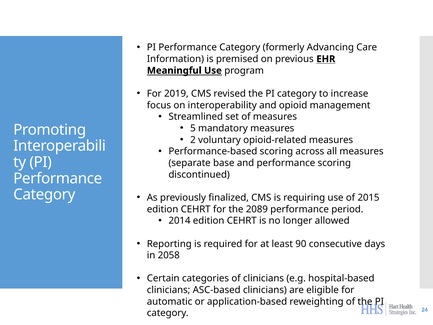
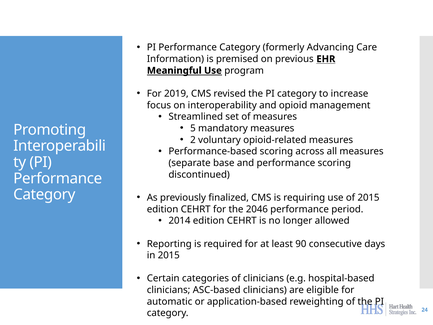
2089: 2089 -> 2046 (257, 209)
in 2058: 2058 -> 2015 (169, 255)
